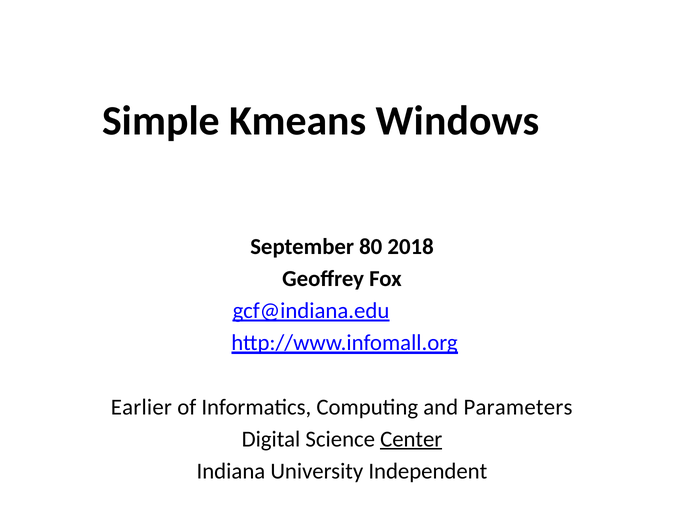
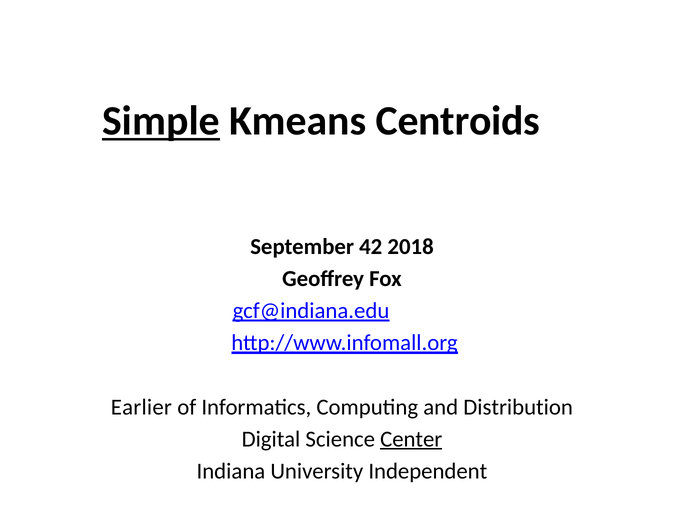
Simple underline: none -> present (161, 121)
Windows: Windows -> Centroids (458, 121)
80: 80 -> 42 (371, 247)
Parameters: Parameters -> Distribution (518, 407)
